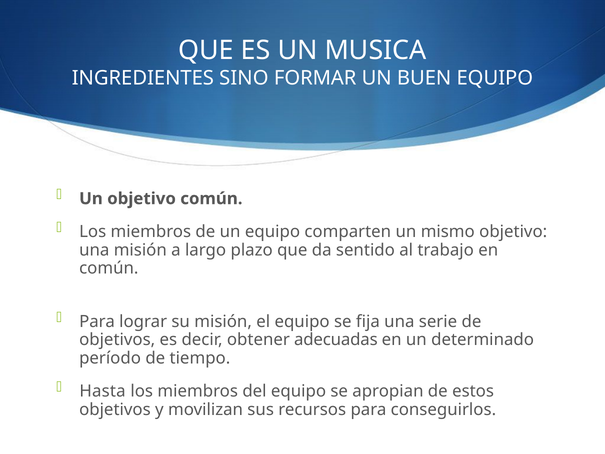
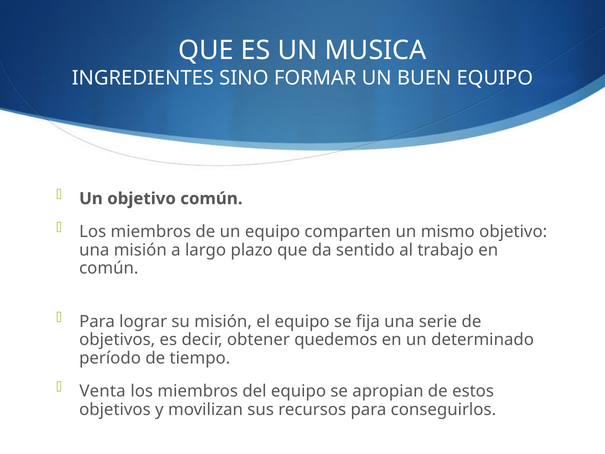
adecuadas: adecuadas -> quedemos (336, 340)
Hasta: Hasta -> Venta (103, 391)
